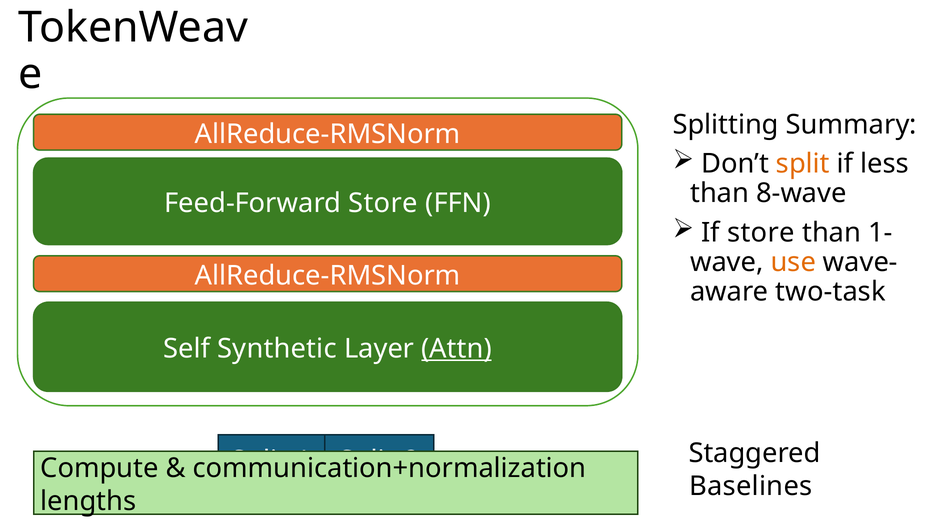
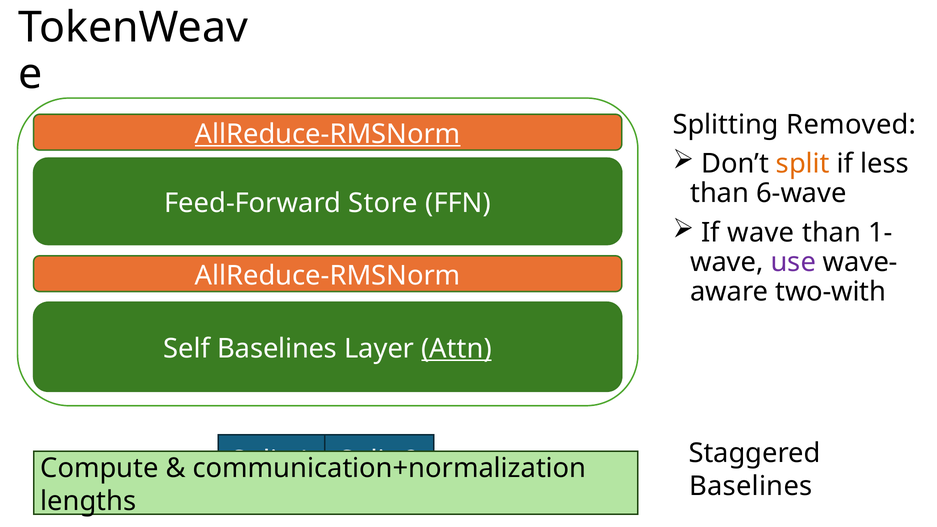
Summary: Summary -> Removed (851, 125)
AllReduce-RMSNorm underline: none -> present (328, 134)
8-wave: 8-wave -> 6-wave (801, 193)
If store: store -> wave (761, 233)
use colour: orange -> purple (793, 262)
two-task: two-task -> two-with (831, 292)
Self Synthetic: Synthetic -> Baselines (277, 349)
